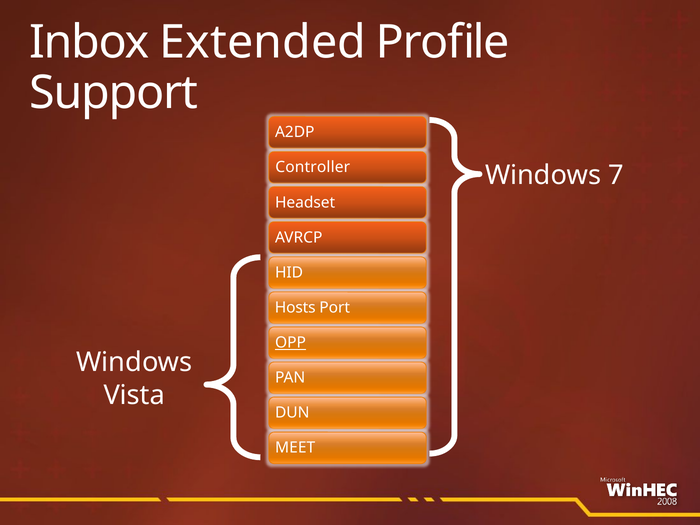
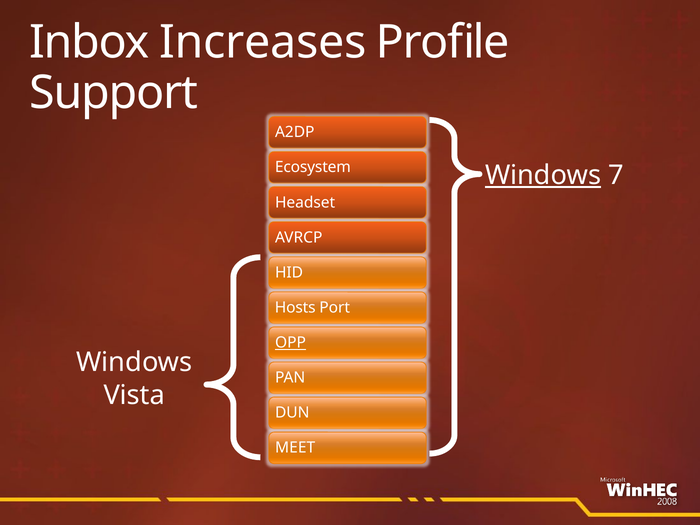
Extended: Extended -> Increases (263, 42)
Controller: Controller -> Ecosystem (313, 167)
Windows underline: none -> present (543, 175)
